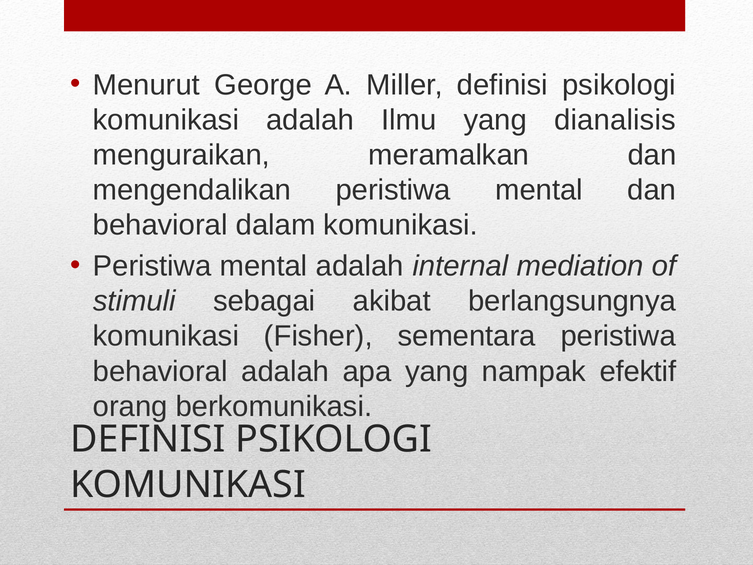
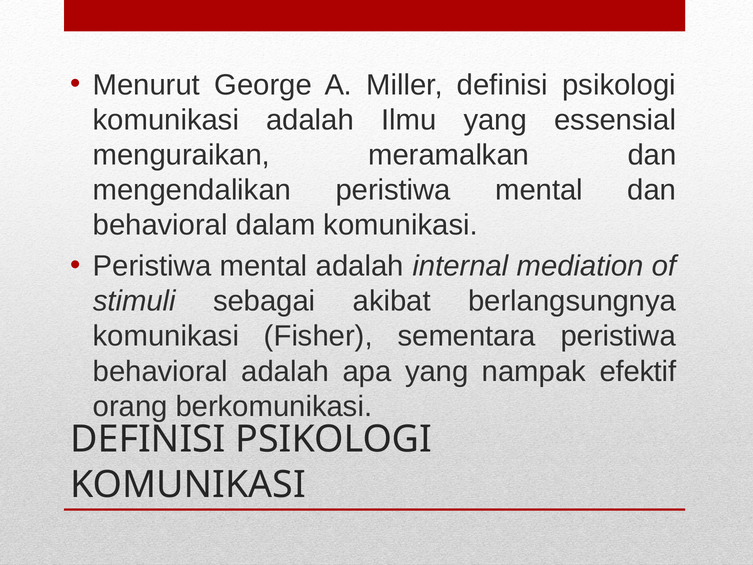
dianalisis: dianalisis -> essensial (615, 120)
